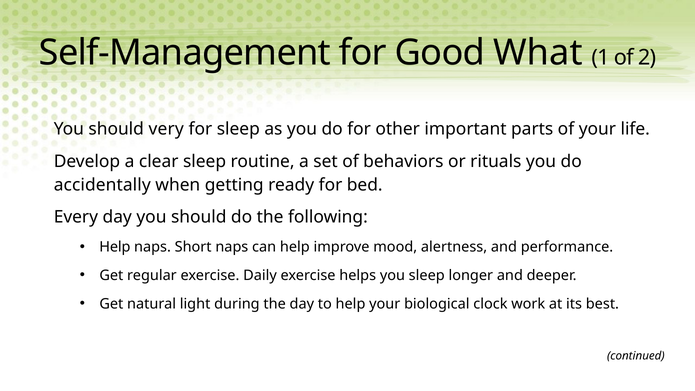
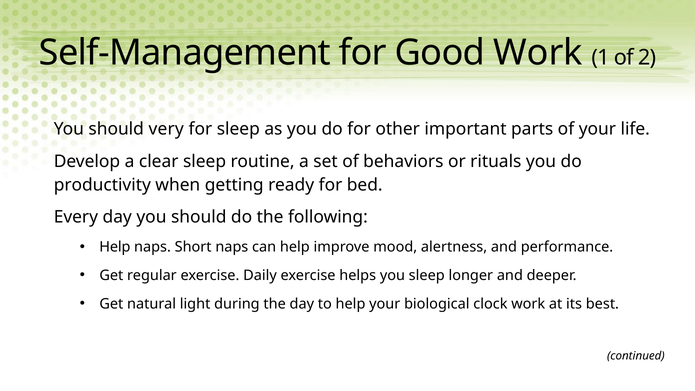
Good What: What -> Work (538, 53)
accidentally: accidentally -> productivity (102, 185)
